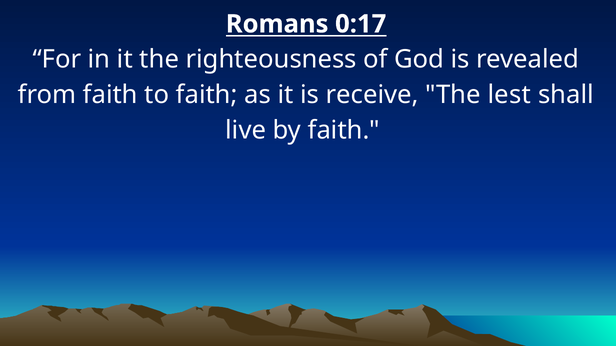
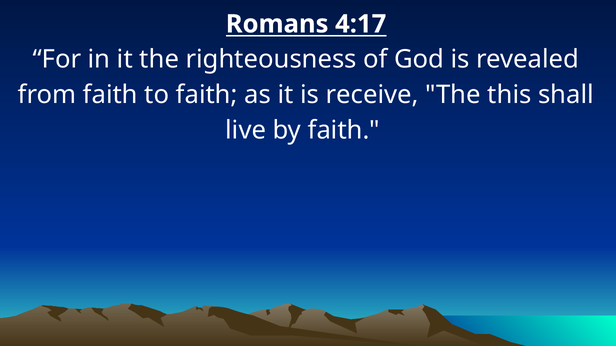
0:17: 0:17 -> 4:17 (361, 24)
lest: lest -> this (509, 95)
